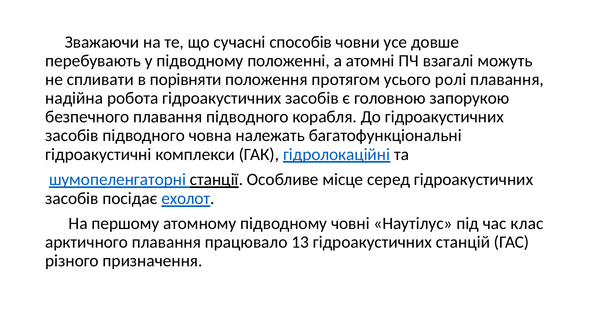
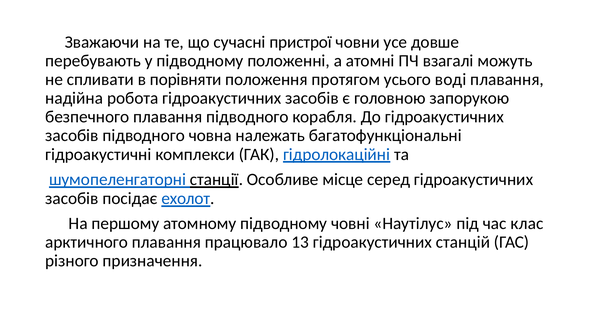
способів: способів -> пристрої (301, 42)
ролі: ролі -> воді (451, 80)
